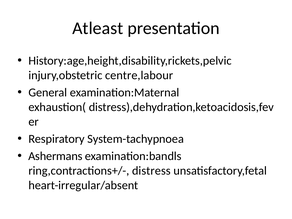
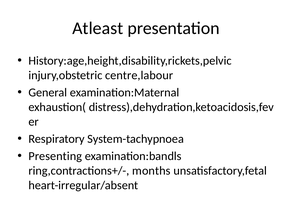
Ashermans: Ashermans -> Presenting (55, 156)
distress: distress -> months (151, 171)
